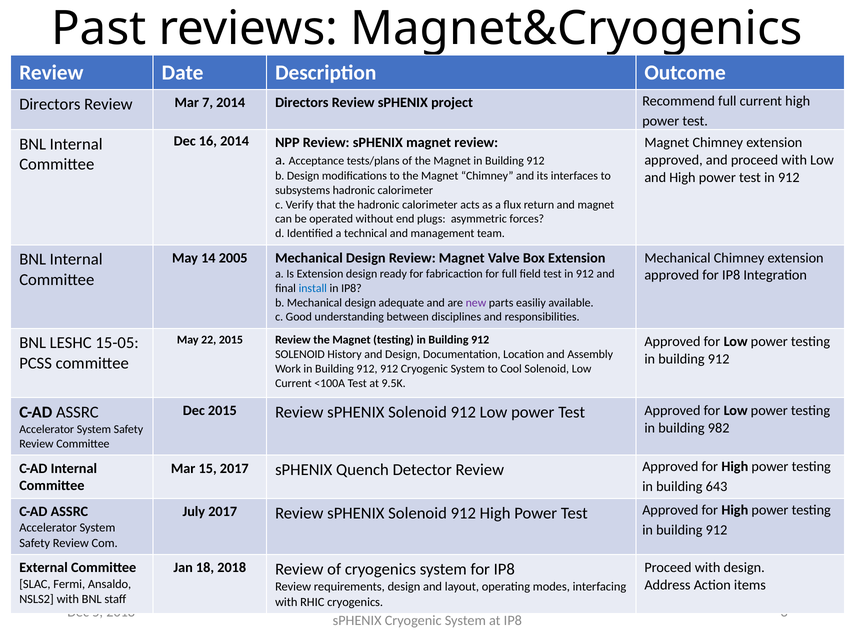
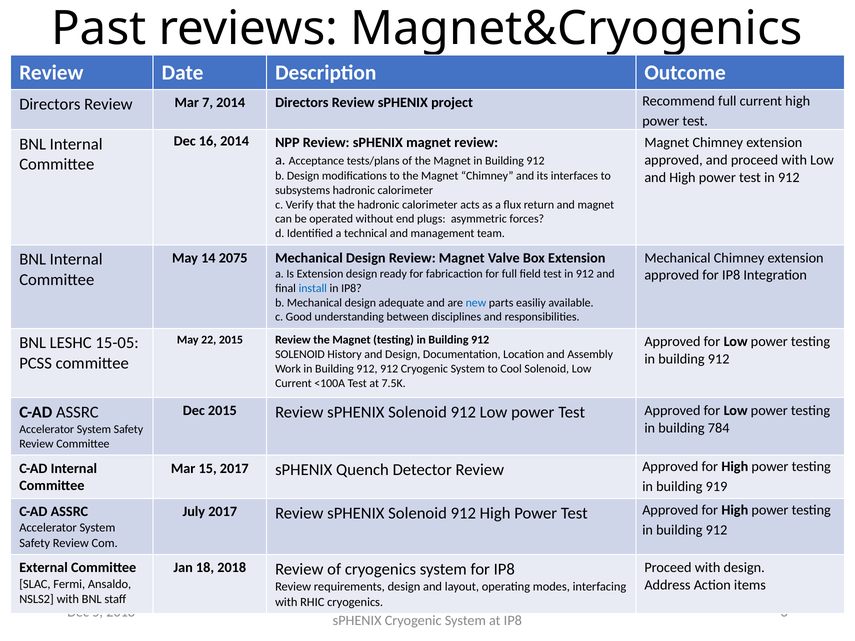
2005: 2005 -> 2075 (233, 258)
new colour: purple -> blue (476, 303)
9.5K: 9.5K -> 7.5K (394, 383)
982: 982 -> 784 (719, 428)
643: 643 -> 919 (717, 487)
